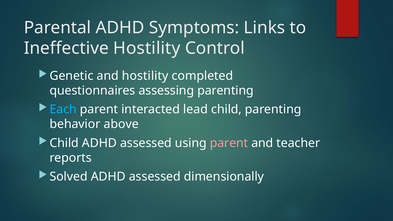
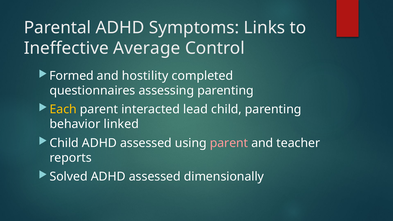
Ineffective Hostility: Hostility -> Average (147, 48)
Genetic: Genetic -> Formed (72, 76)
Each colour: light blue -> yellow (63, 109)
above: above -> linked (121, 124)
